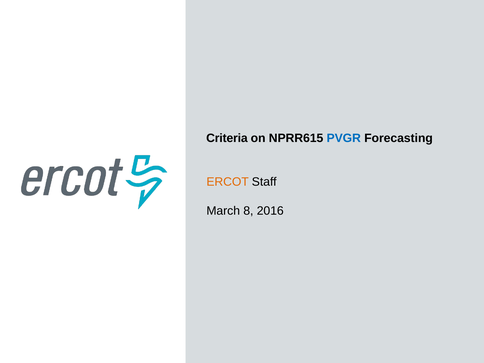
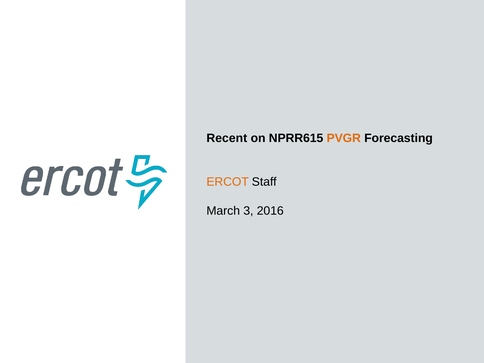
Criteria: Criteria -> Recent (227, 138)
PVGR colour: blue -> orange (344, 138)
8: 8 -> 3 (248, 211)
